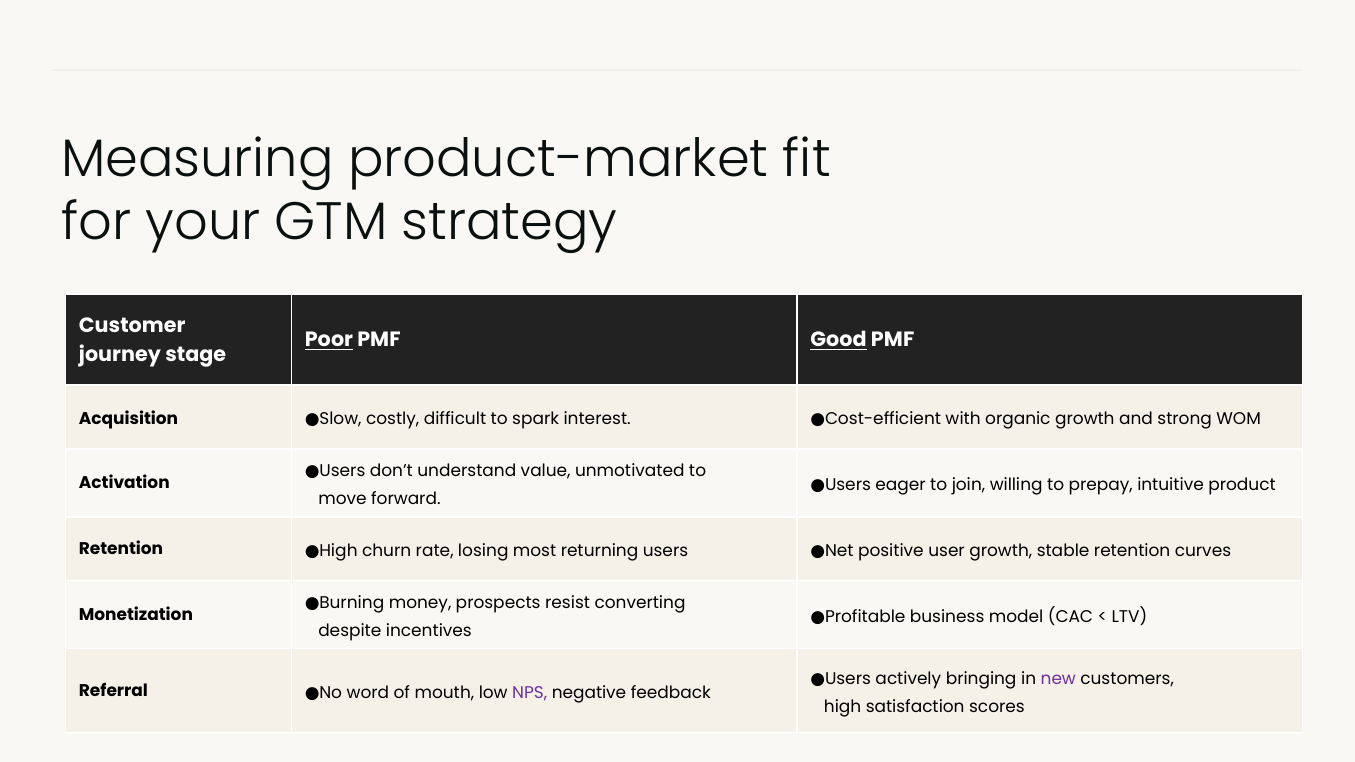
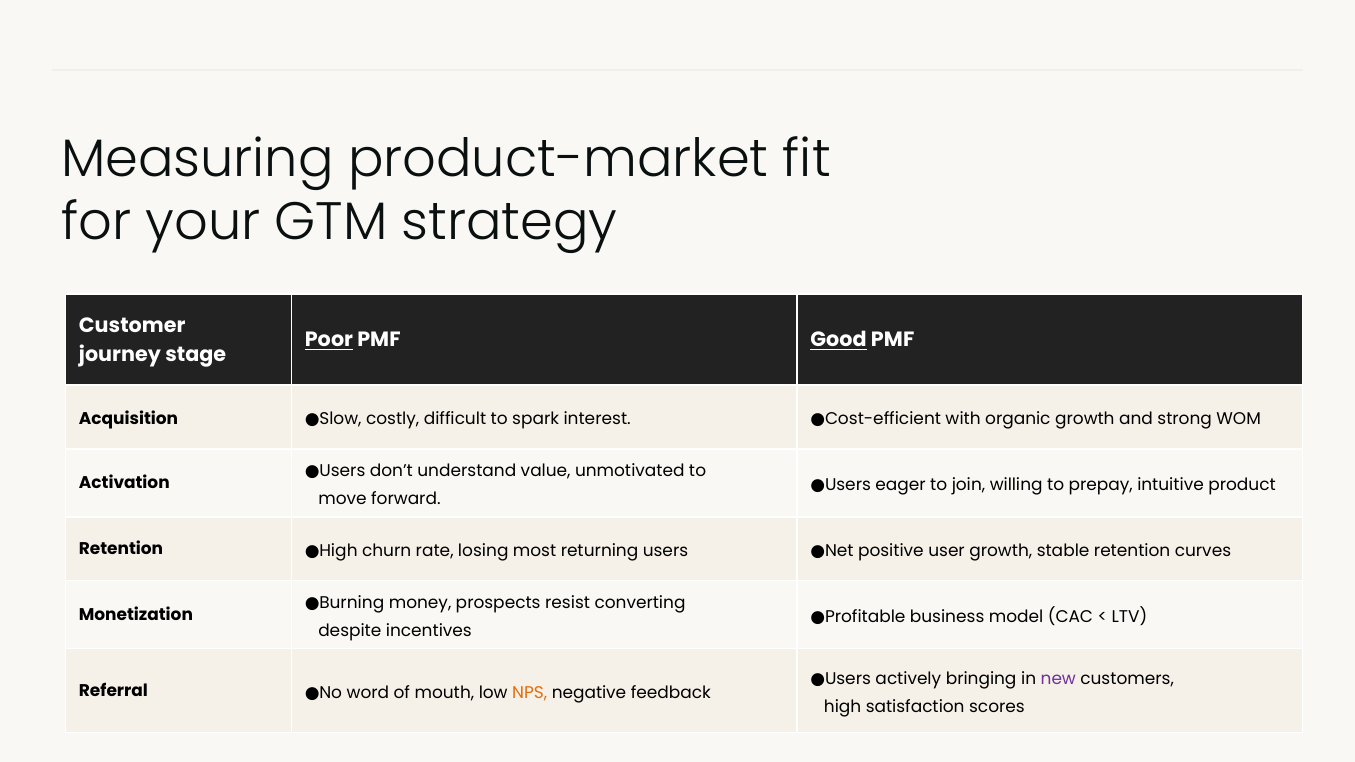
NPS colour: purple -> orange (530, 693)
